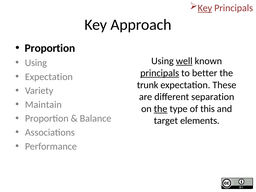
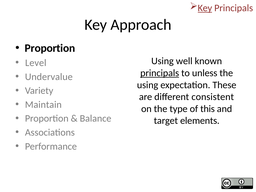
well underline: present -> none (184, 61)
Using: Using -> Level (36, 63)
better: better -> unless (205, 73)
Expectation: Expectation -> Undervalue (49, 77)
trunk: trunk -> using (148, 85)
separation: separation -> consistent (213, 97)
the underline: present -> none (161, 109)
